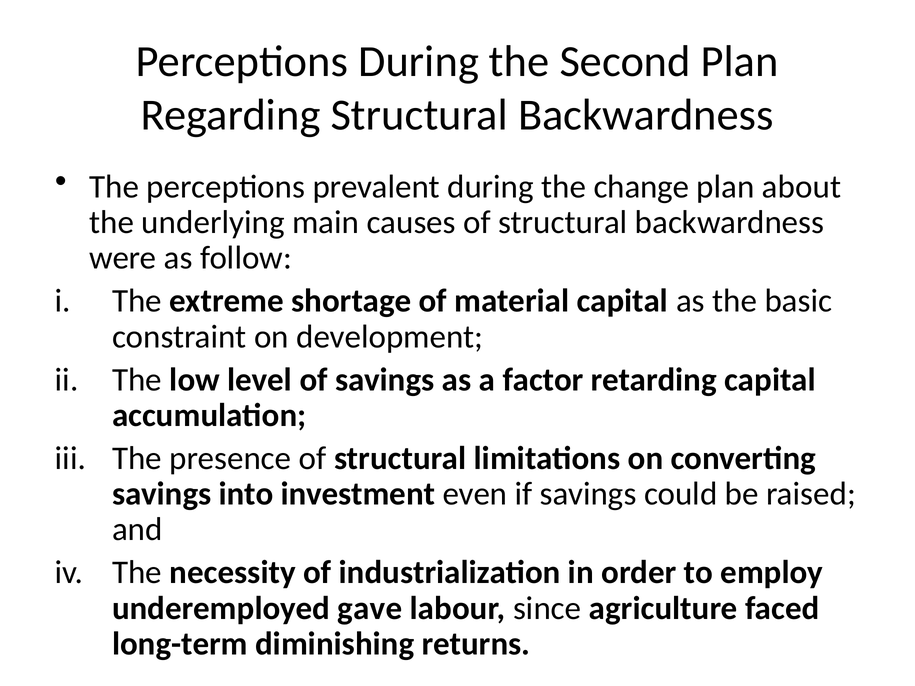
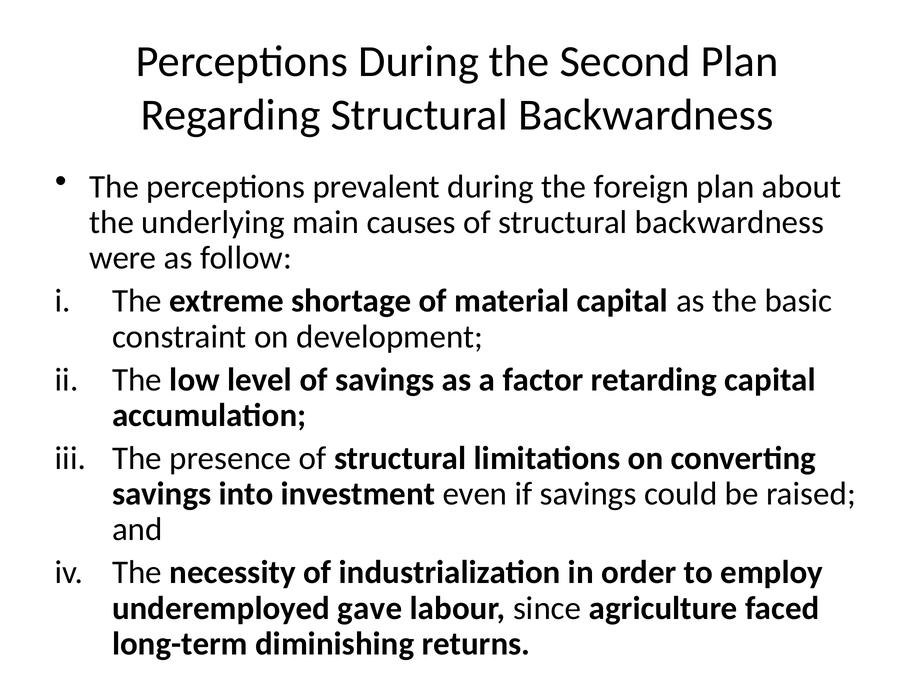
change: change -> foreign (641, 187)
